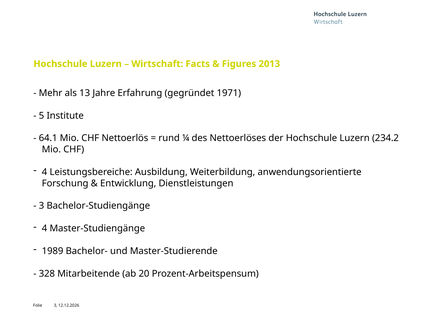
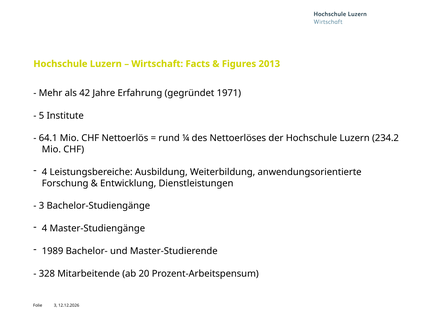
13: 13 -> 42 (85, 93)
